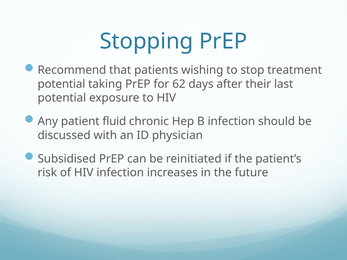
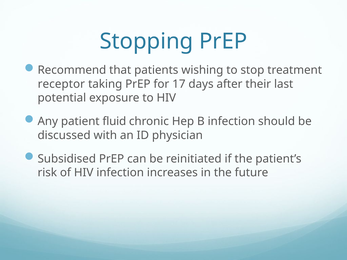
potential: potential -> receptor (61, 84)
62: 62 -> 17 (179, 84)
